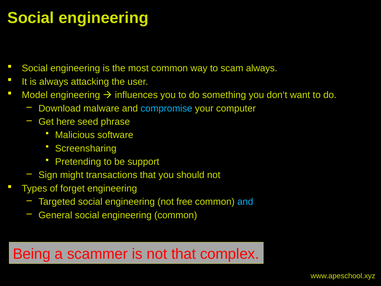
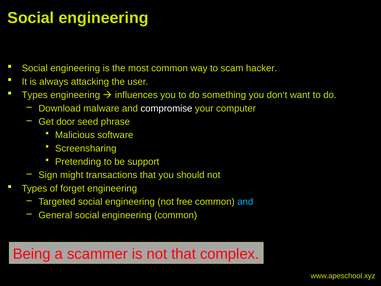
scam always: always -> hacker (262, 68)
Model: Model -> Types (35, 95)
compromise colour: light blue -> white (166, 108)
here: here -> door (66, 122)
